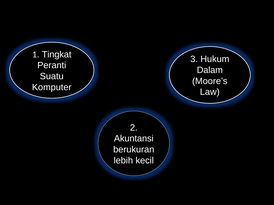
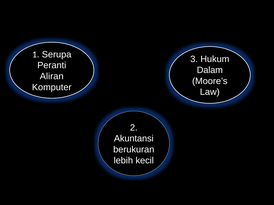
Tingkat: Tingkat -> Serupa (57, 55)
Suatu: Suatu -> Aliran (52, 76)
